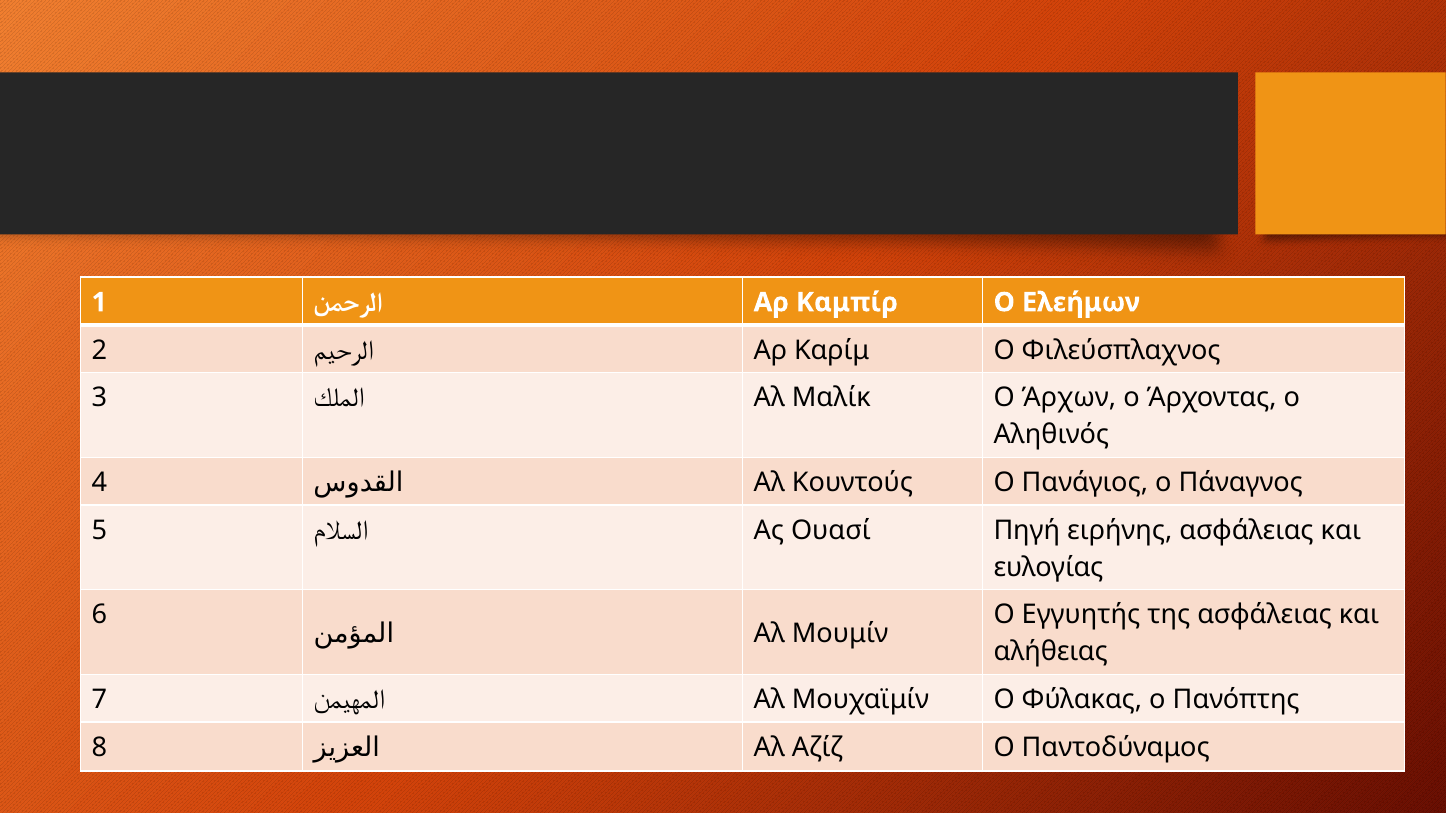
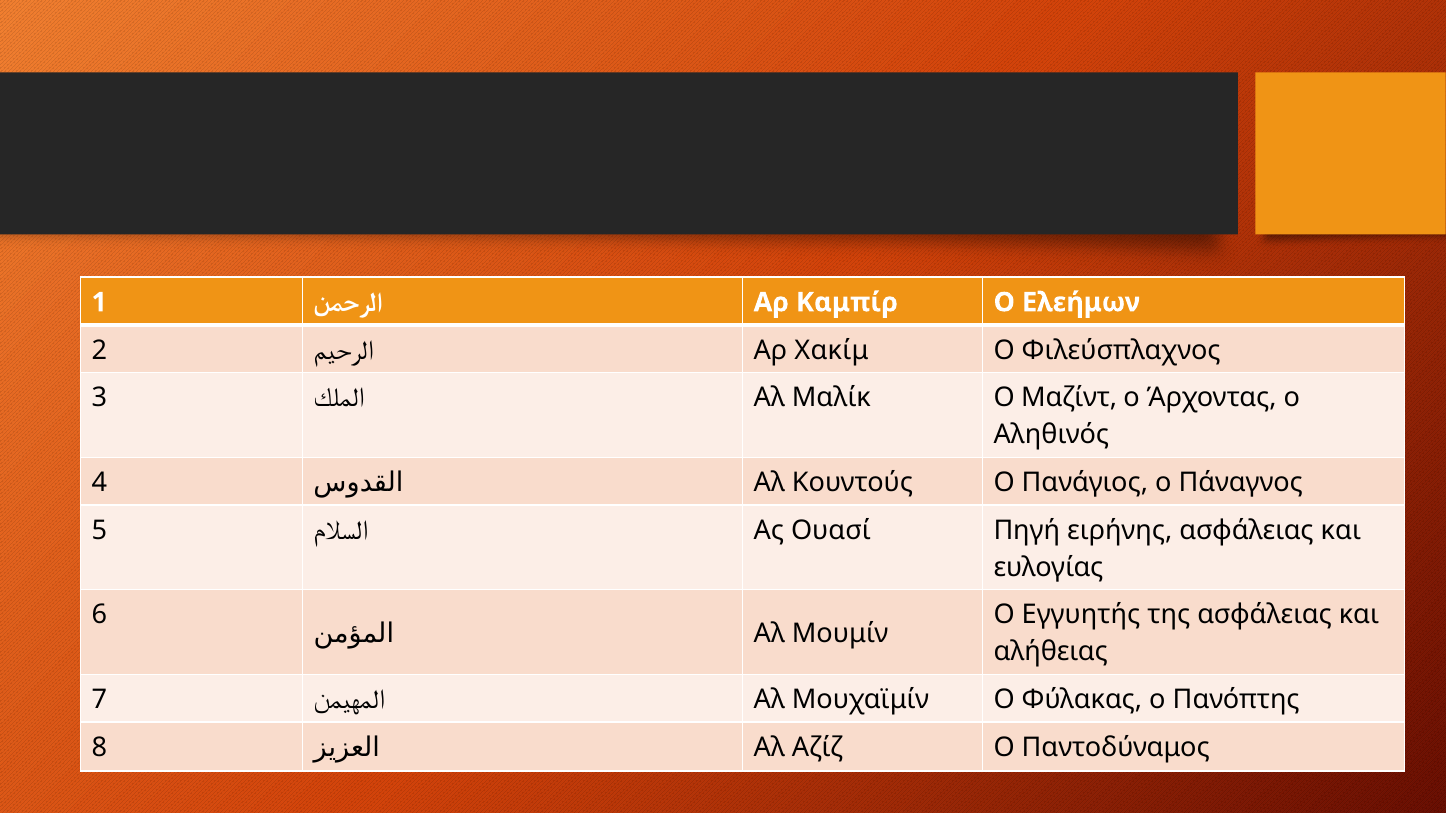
Καρίμ: Καρίμ -> Χακίμ (832, 350)
Άρχων: Άρχων -> Μαζίντ (1069, 398)
